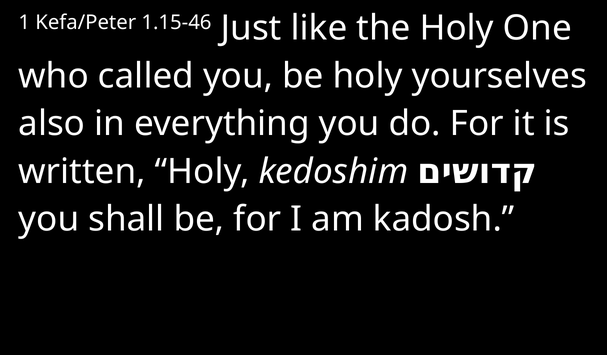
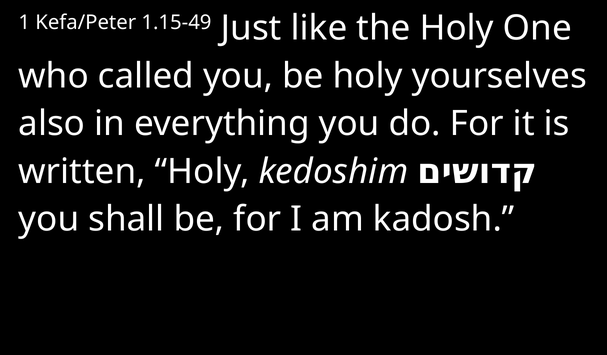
1.15-46: 1.15-46 -> 1.15-49 (176, 23)
